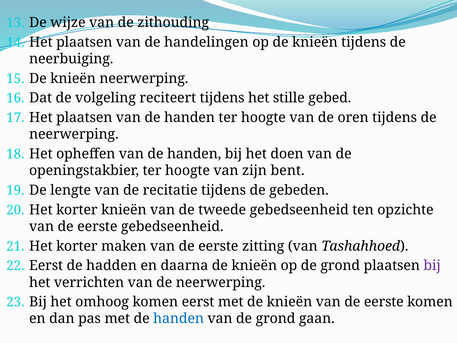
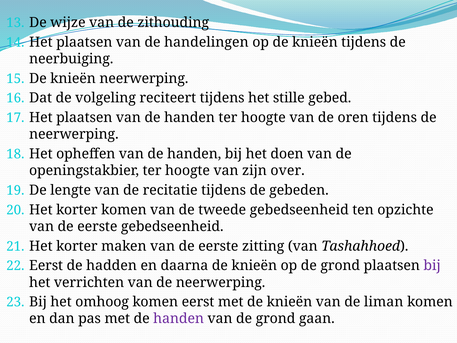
bent: bent -> over (288, 171)
korter knieën: knieën -> komen (124, 210)
knieën van de eerste: eerste -> liman (384, 302)
handen colour: blue -> purple (179, 318)
